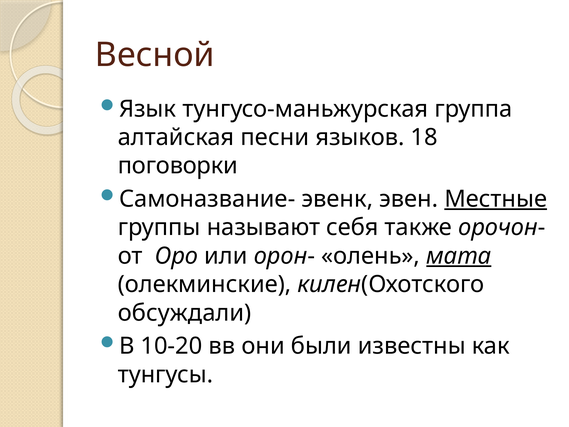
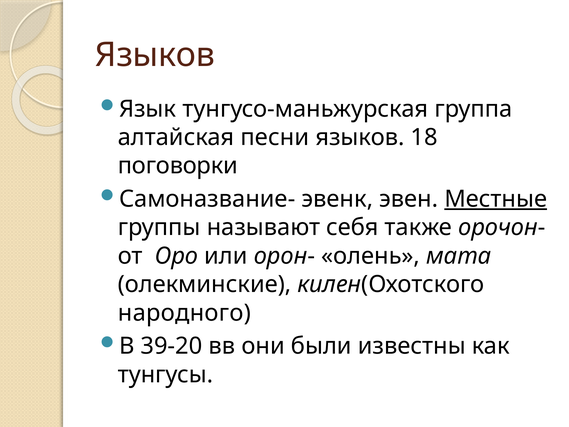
Весной: Весной -> Языков (155, 55)
мата underline: present -> none (459, 256)
обсуждали: обсуждали -> народного (184, 313)
10-20: 10-20 -> 39-20 (171, 346)
